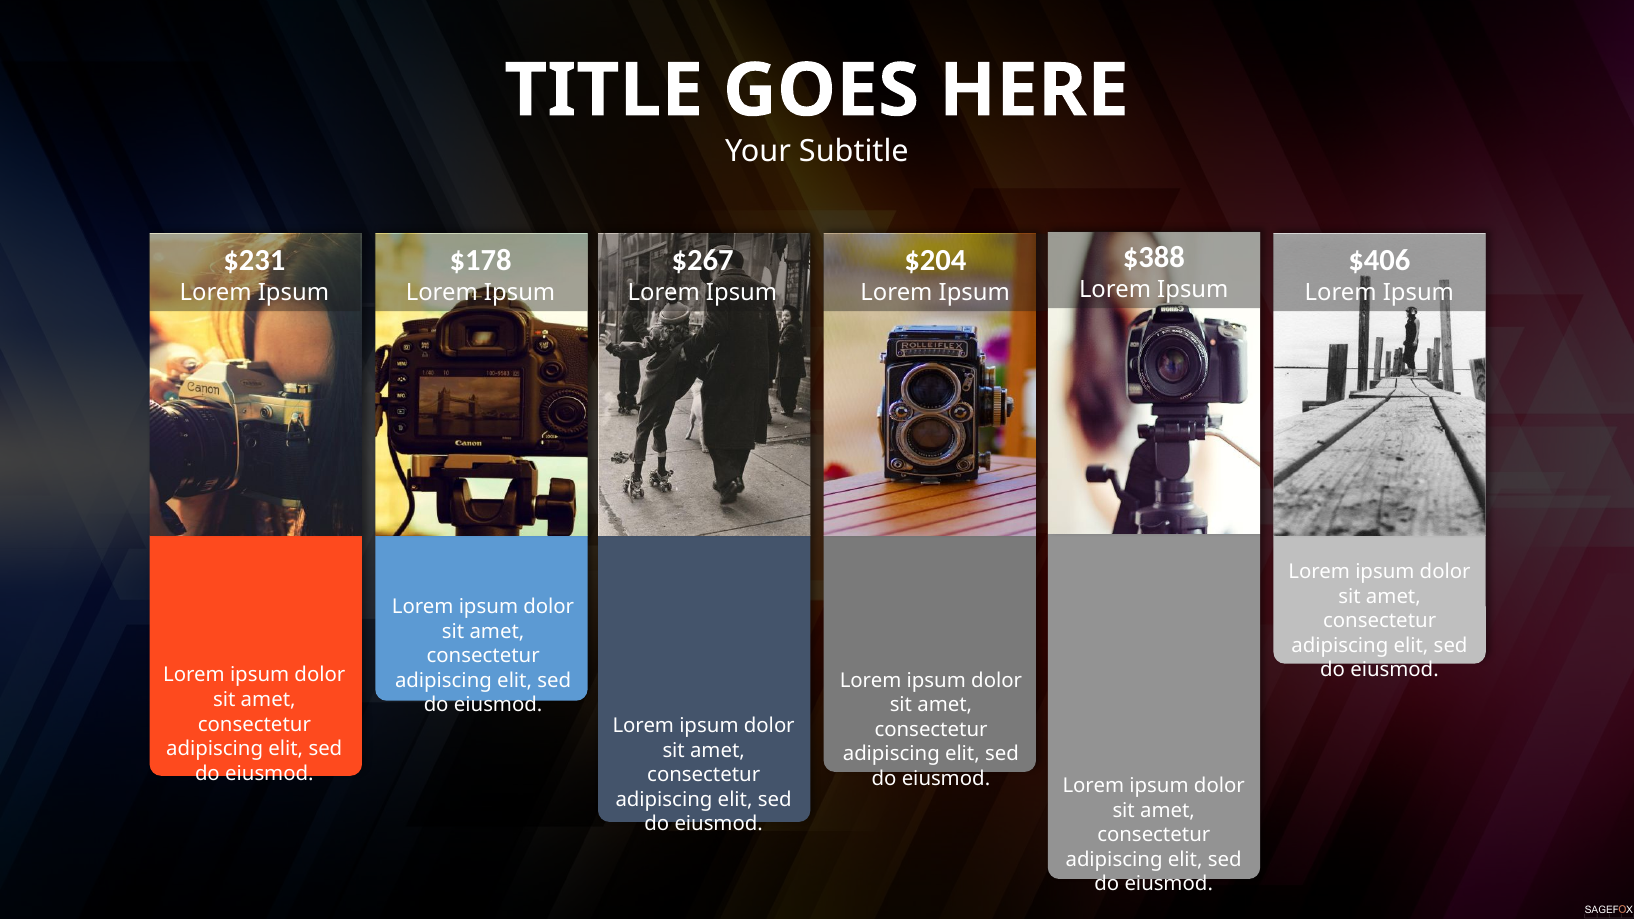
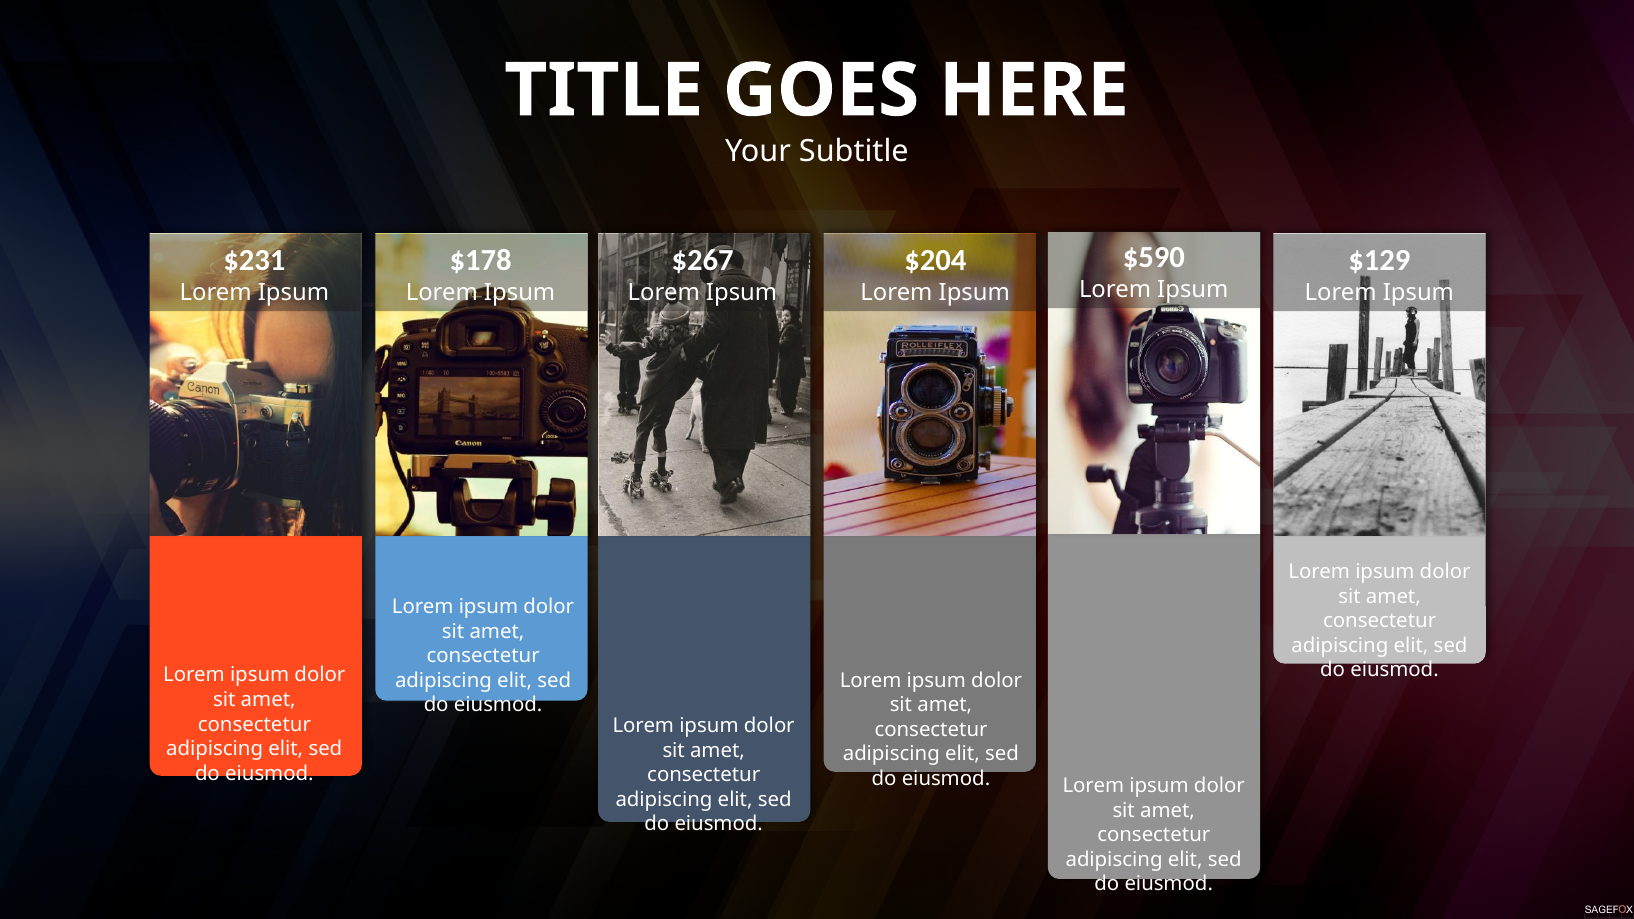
$388: $388 -> $590 (1154, 257)
$406: $406 -> $129 (1379, 260)
